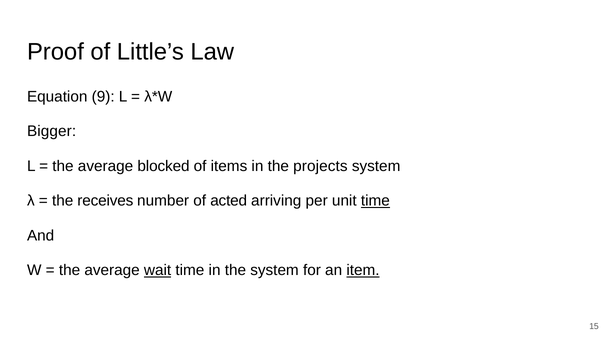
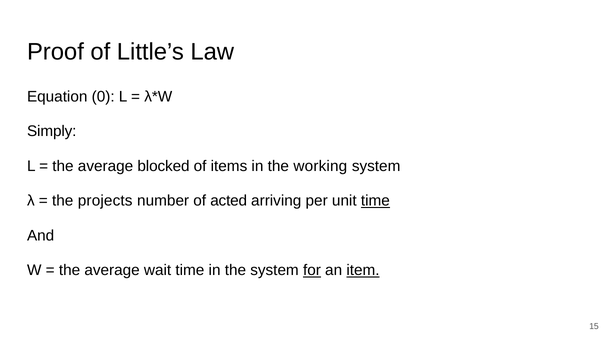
9: 9 -> 0 (103, 96)
Bigger: Bigger -> Simply (52, 131)
projects: projects -> working (320, 166)
receives: receives -> projects (105, 201)
wait underline: present -> none (158, 270)
for underline: none -> present (312, 270)
